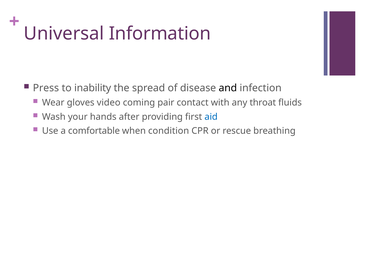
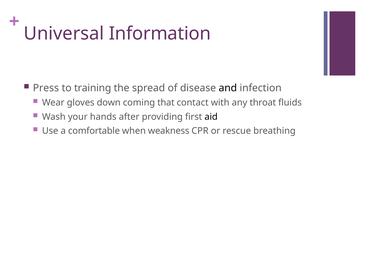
inability: inability -> training (93, 88)
video: video -> down (109, 103)
pair: pair -> that (166, 103)
aid colour: blue -> black (211, 117)
condition: condition -> weakness (169, 131)
